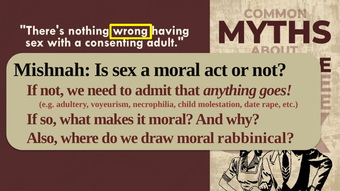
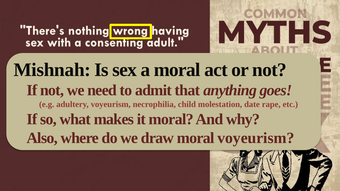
moral rabbinical: rabbinical -> voyeurism (256, 138)
